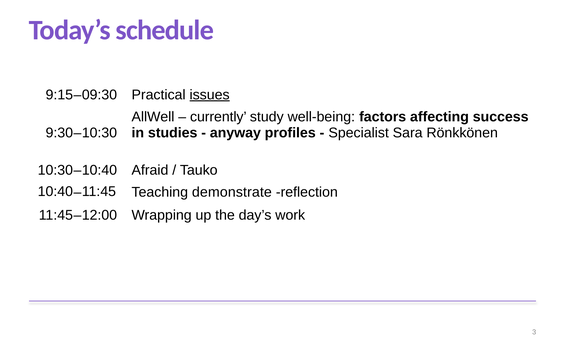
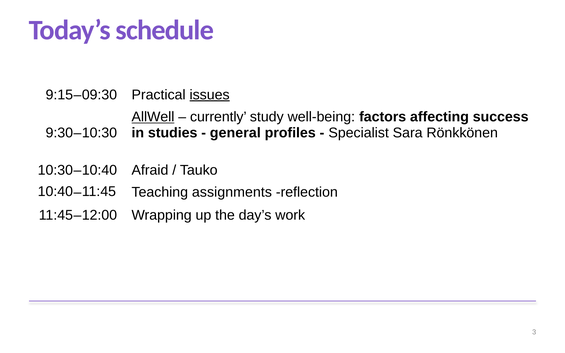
AllWell underline: none -> present (153, 117)
anyway: anyway -> general (235, 133)
demonstrate: demonstrate -> assignments (232, 192)
